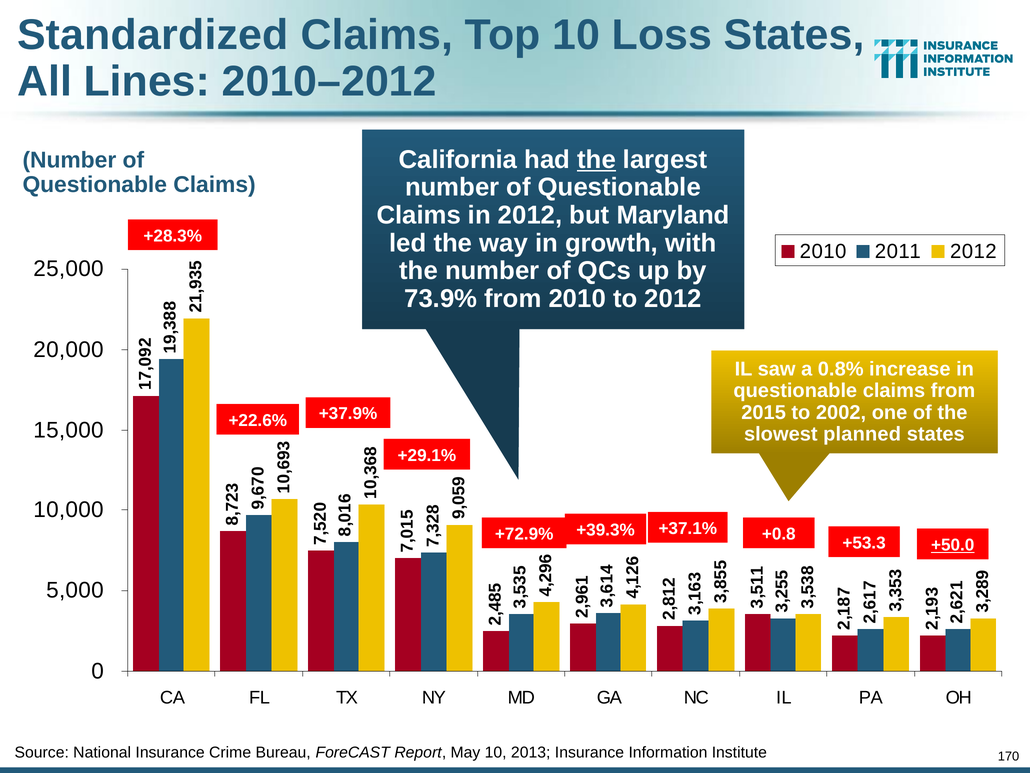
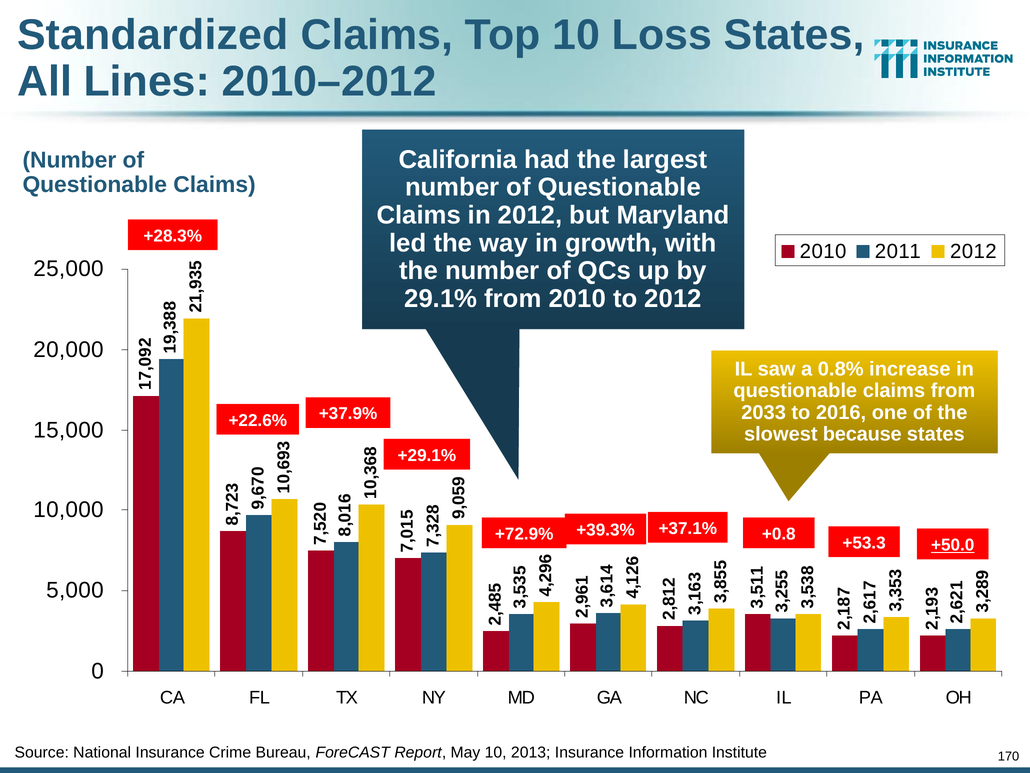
the underline: present -> none (597, 160)
73.9%: 73.9% -> 29.1% (441, 299)
2015: 2015 -> 2033 (764, 412)
2002: 2002 -> 2016 (841, 412)
planned: planned -> because (862, 434)
